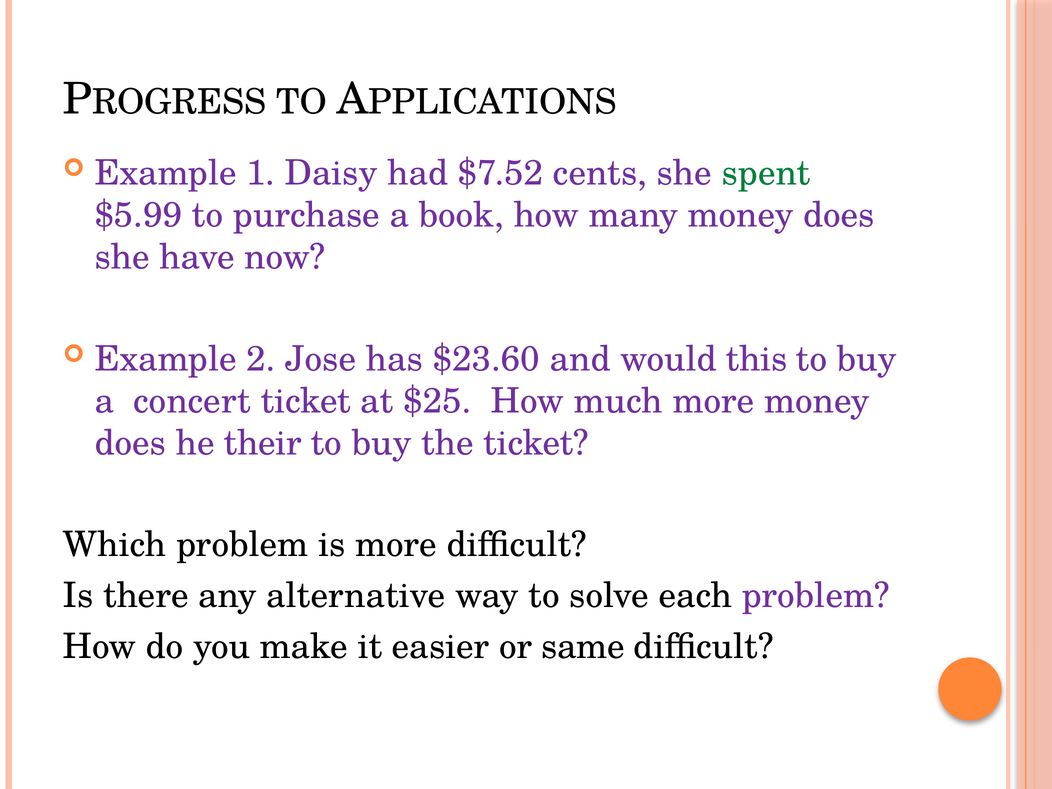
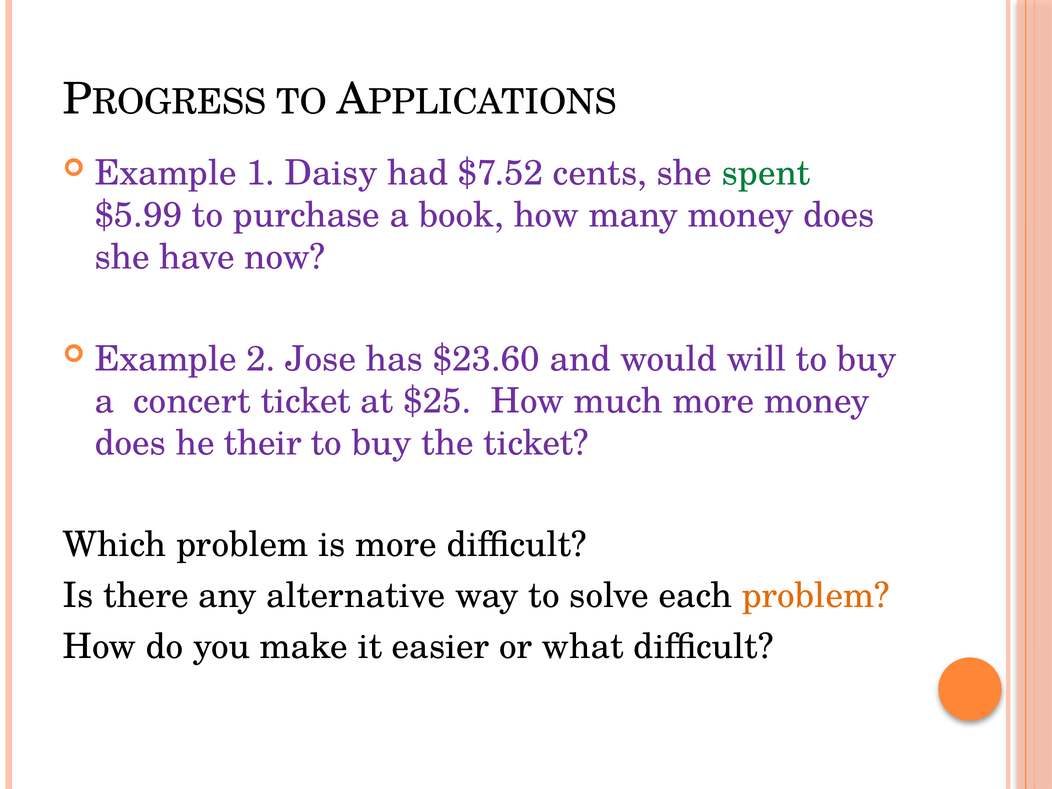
this: this -> will (757, 359)
problem colour: purple -> orange (816, 596)
same: same -> what (583, 647)
